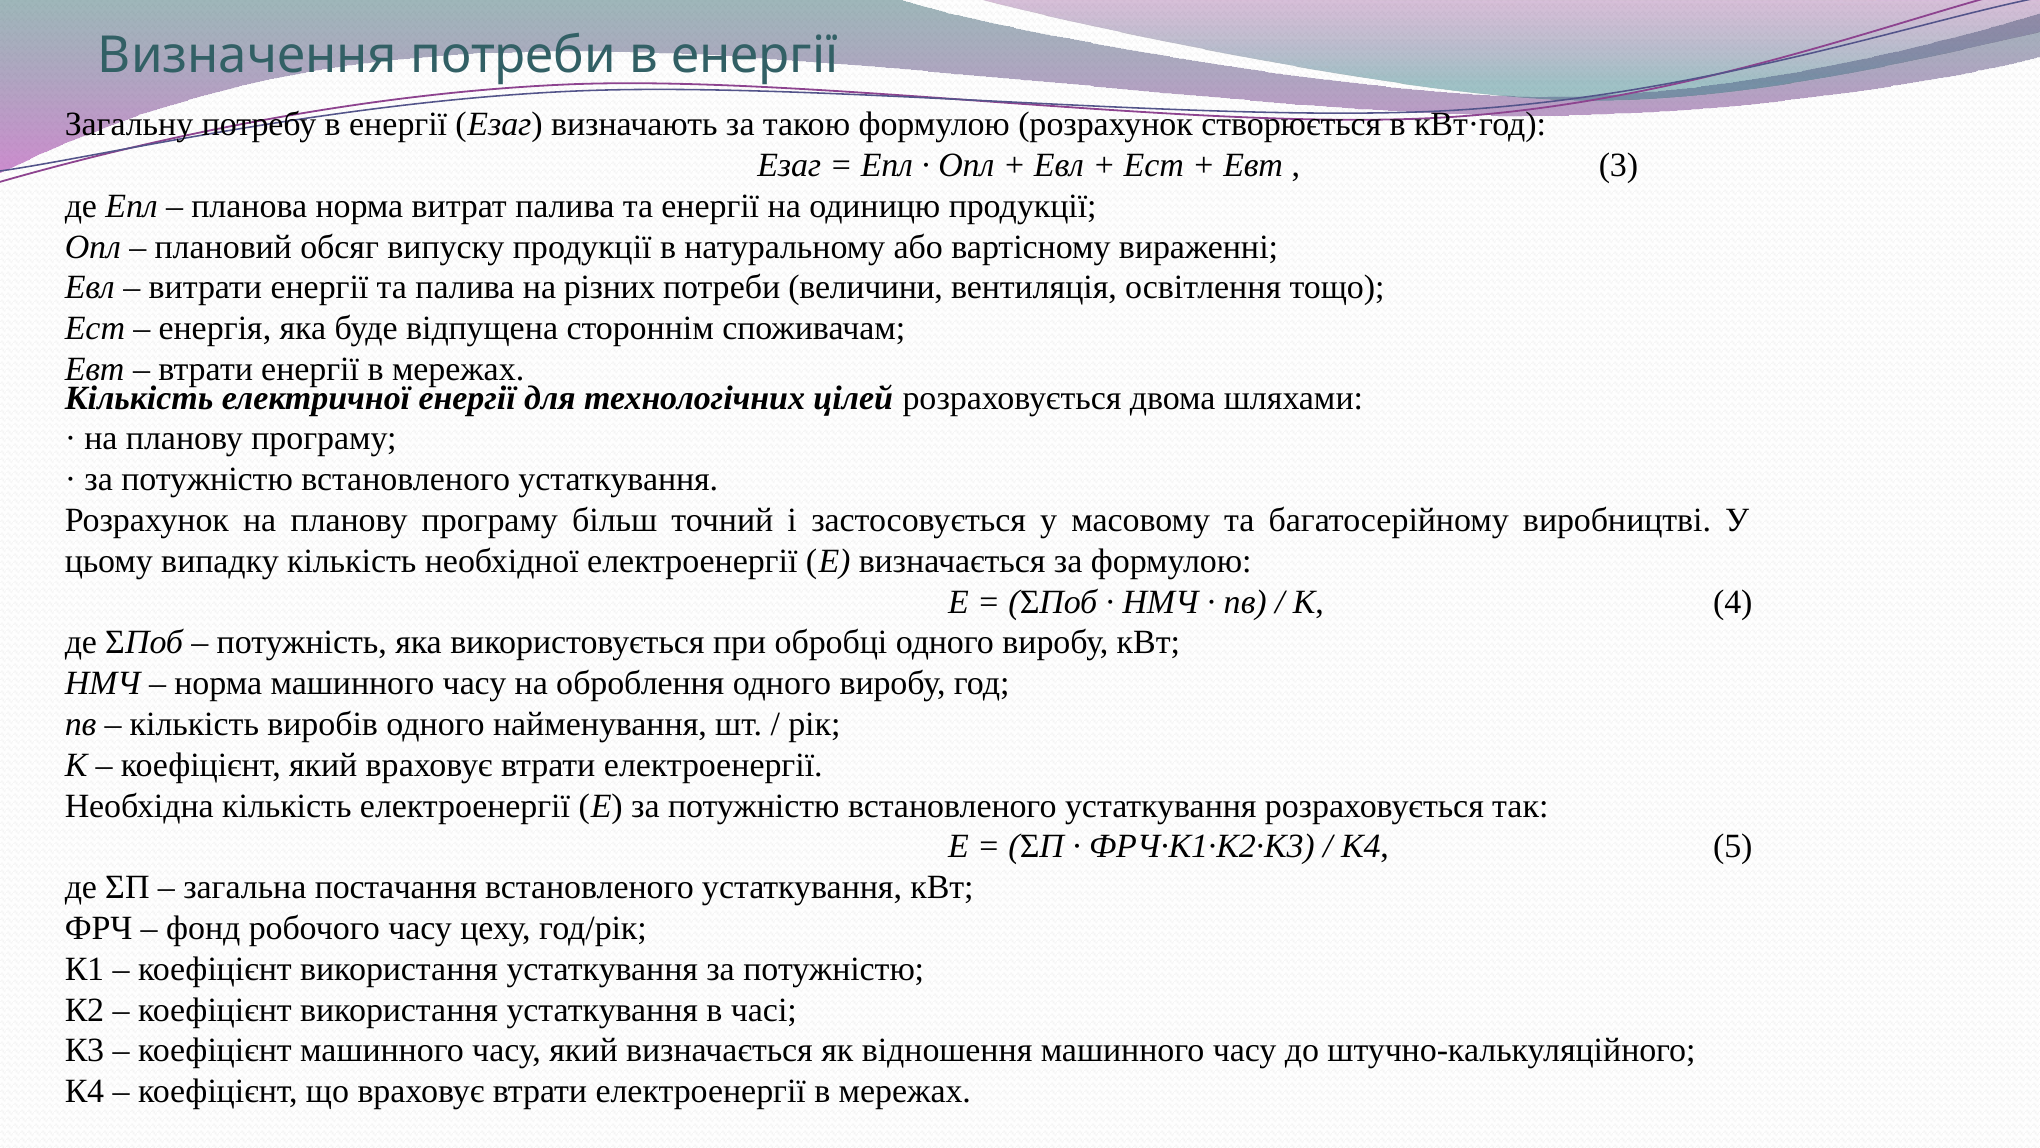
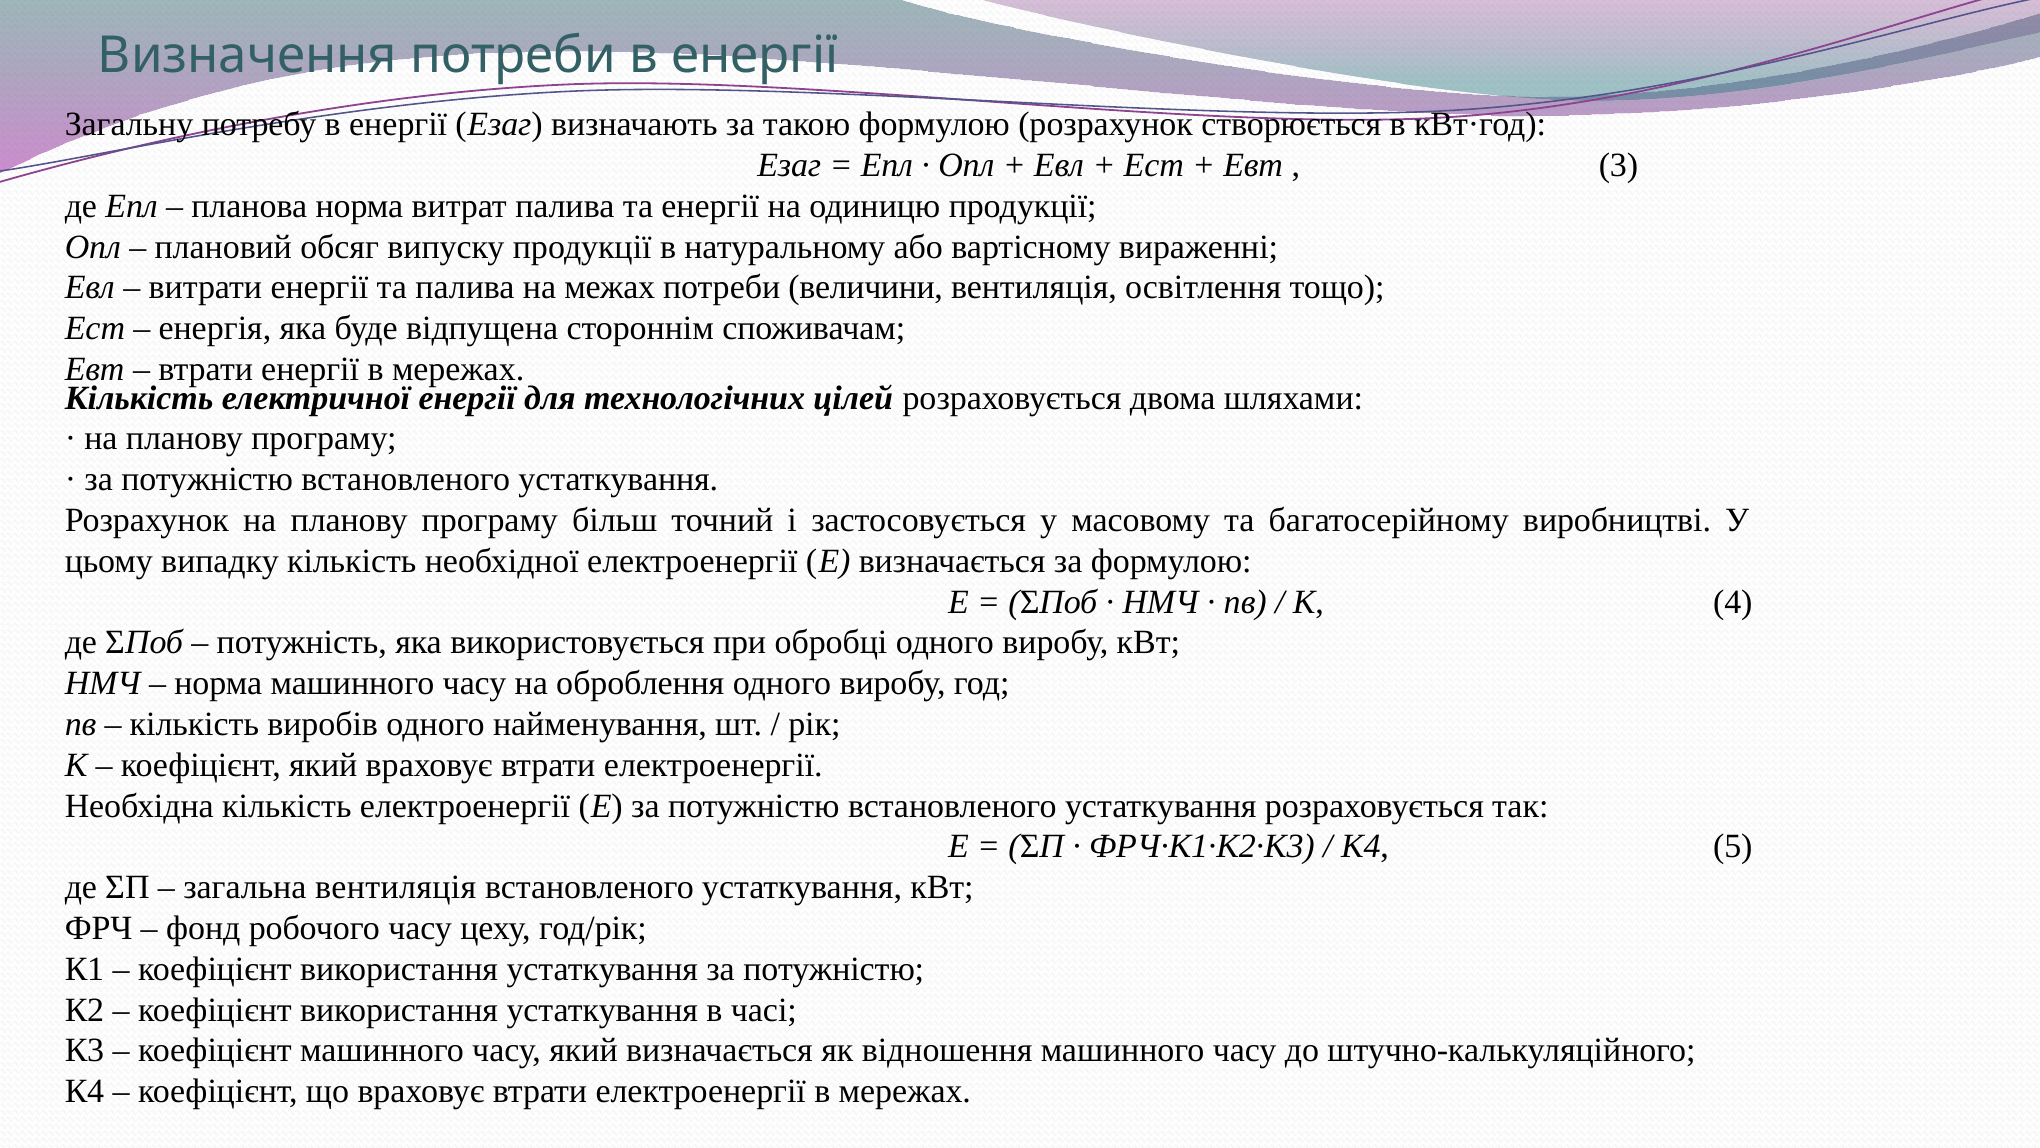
різних: різних -> межах (610, 287)
загальна постачання: постачання -> вентиляція (396, 887)
